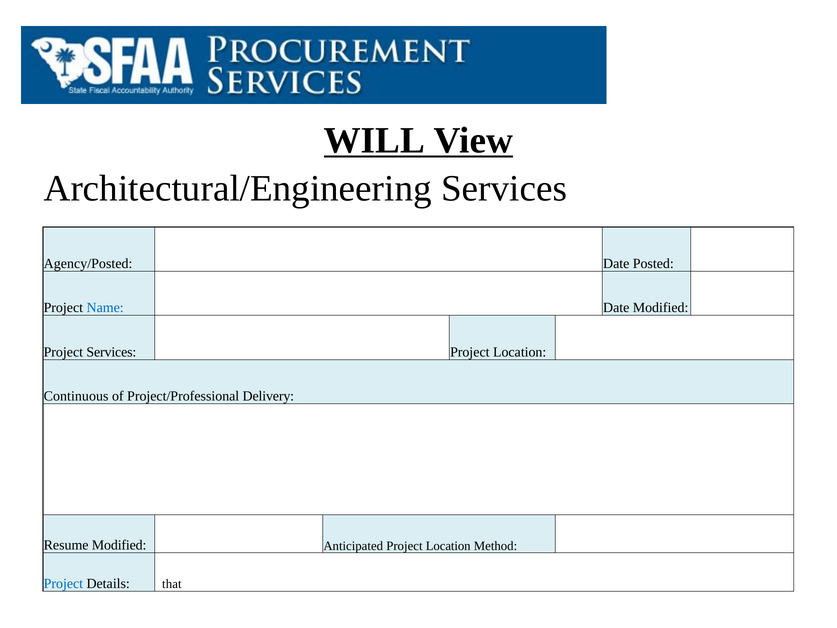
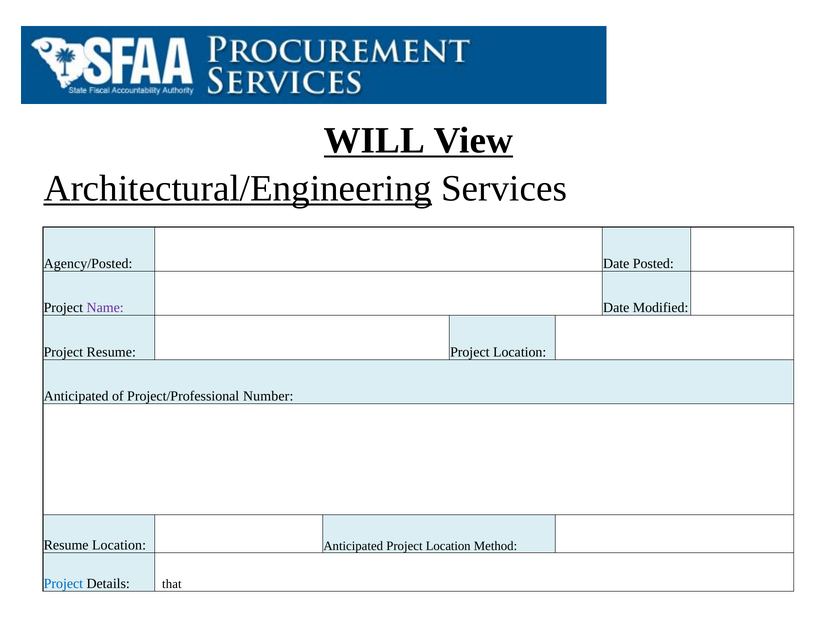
Architectural/Engineering underline: none -> present (238, 189)
Name colour: blue -> purple (105, 308)
Project Services: Services -> Resume (111, 352)
Continuous: Continuous -> Anticipated (76, 396)
Delivery: Delivery -> Number (268, 396)
Resume Modified: Modified -> Location (119, 545)
